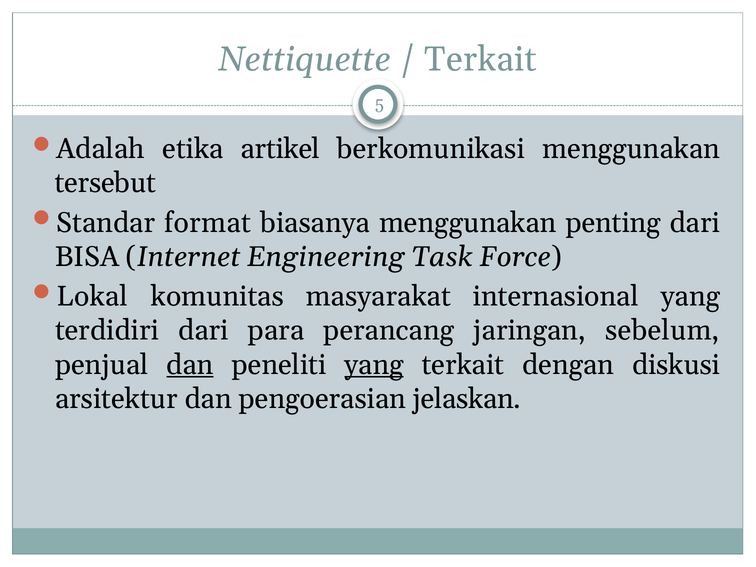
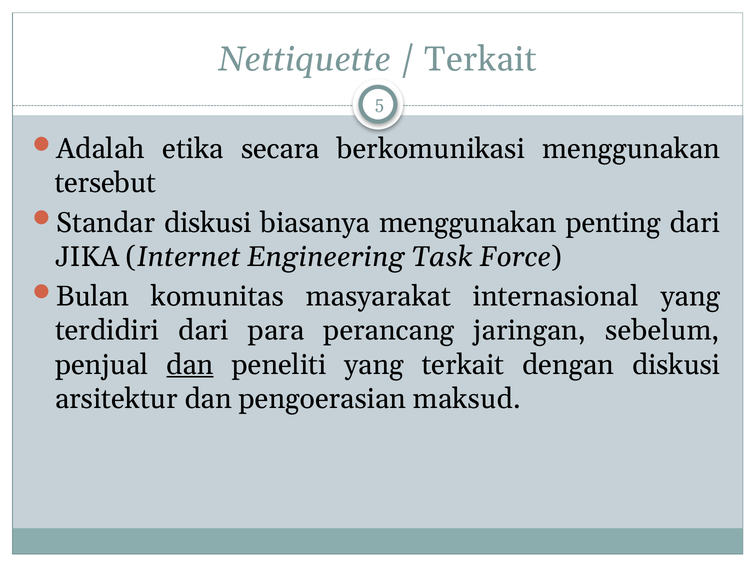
artikel: artikel -> secara (280, 149)
Standar format: format -> diskusi (208, 223)
BISA: BISA -> JIKA (87, 257)
Lokal: Lokal -> Bulan (93, 297)
yang underline: present -> none (374, 365)
jelaskan: jelaskan -> maksud (467, 399)
